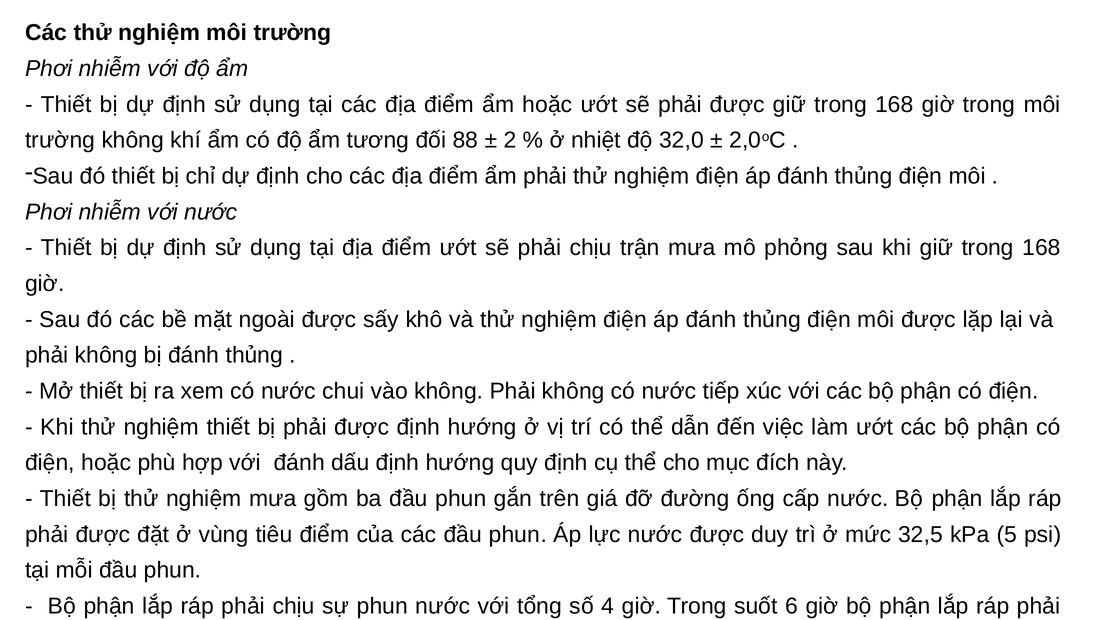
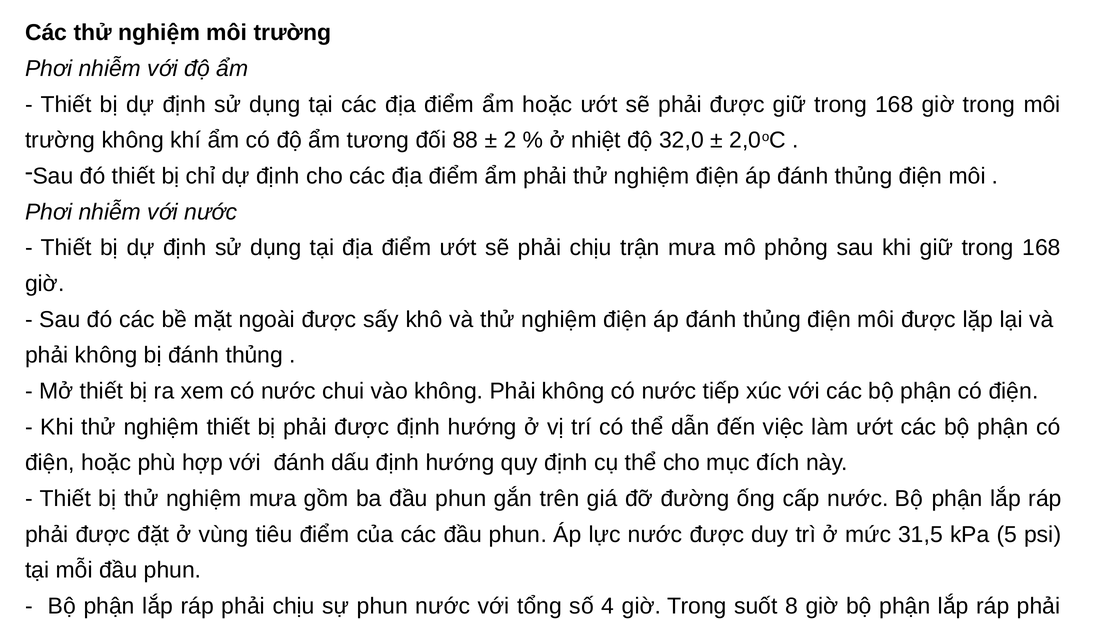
32,5: 32,5 -> 31,5 (921, 534)
6: 6 -> 8 (792, 606)
